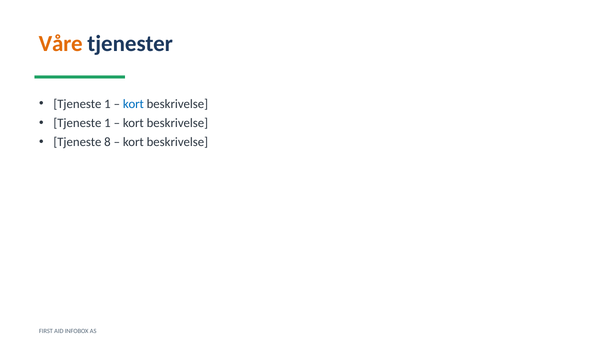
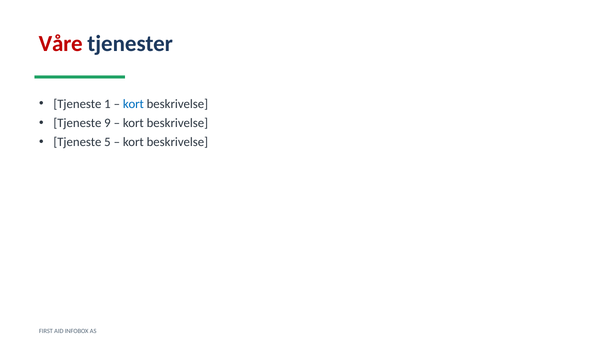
Våre colour: orange -> red (61, 44)
1: 1 -> 9 (107, 123)
8: 8 -> 5 (107, 142)
